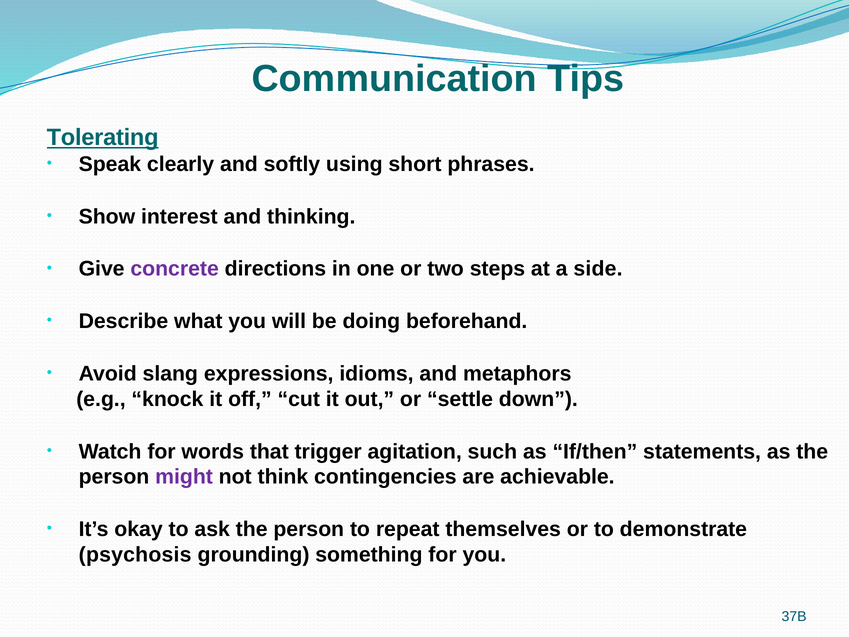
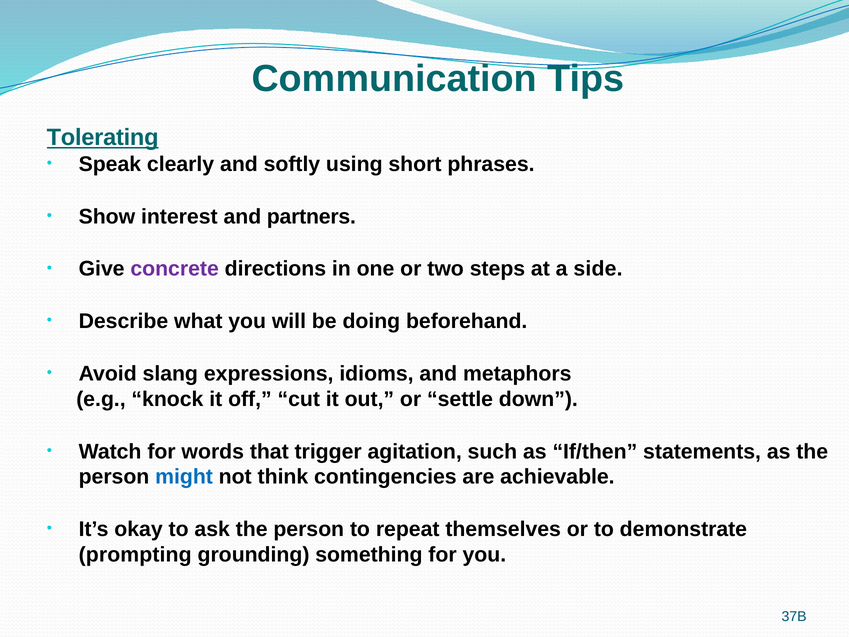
thinking: thinking -> partners (311, 216)
might colour: purple -> blue (184, 477)
psychosis: psychosis -> prompting (135, 555)
